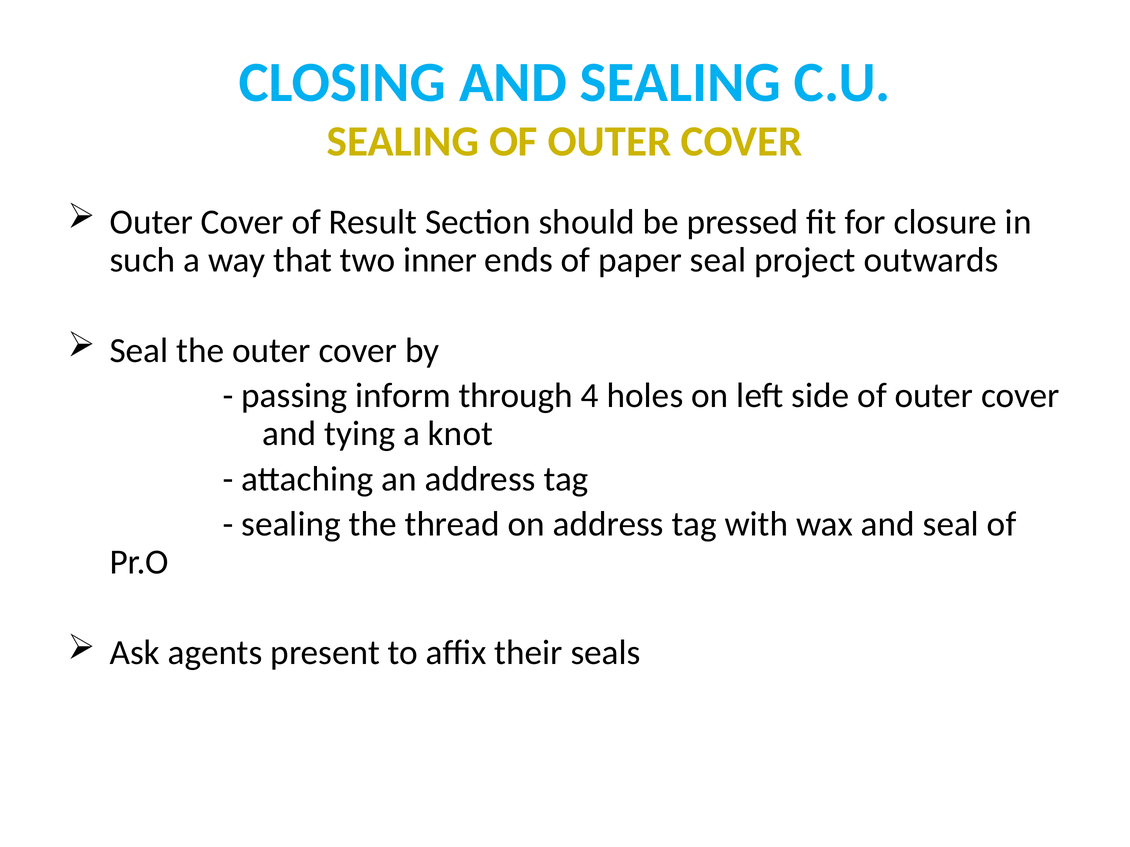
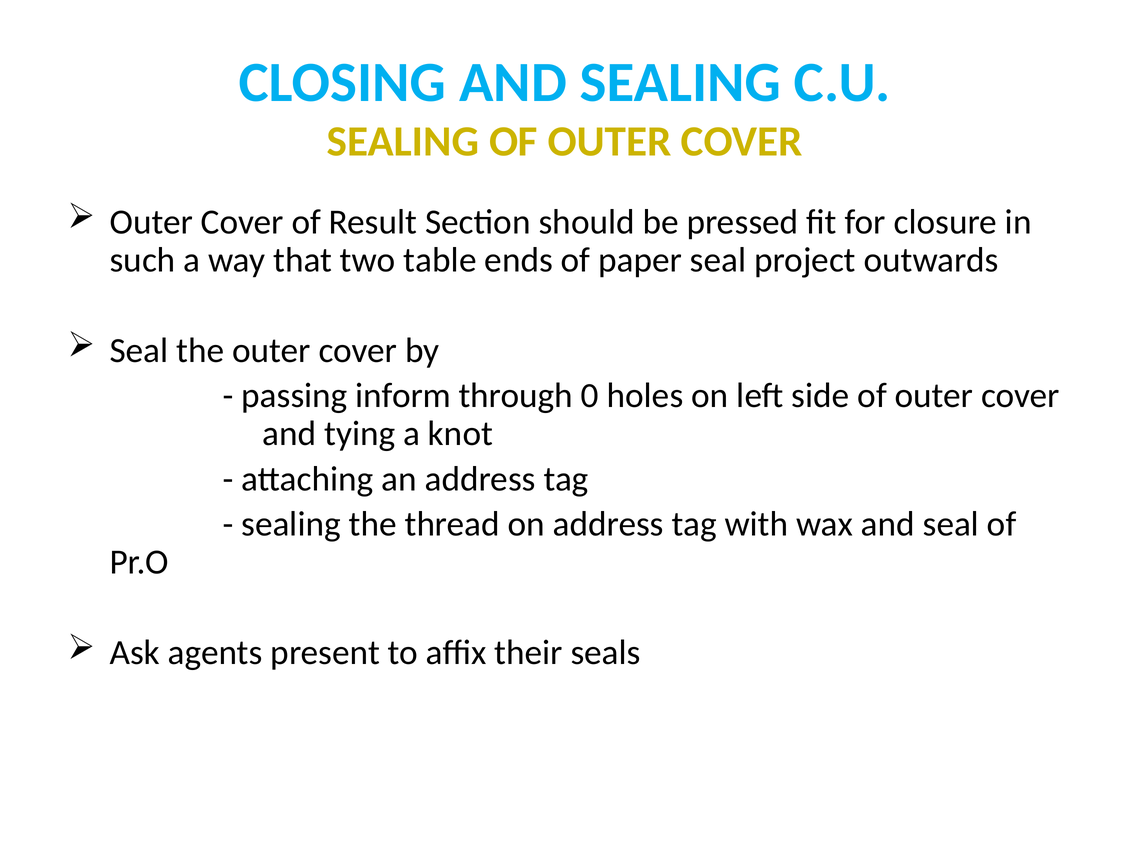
inner: inner -> table (440, 260)
4: 4 -> 0 (590, 396)
